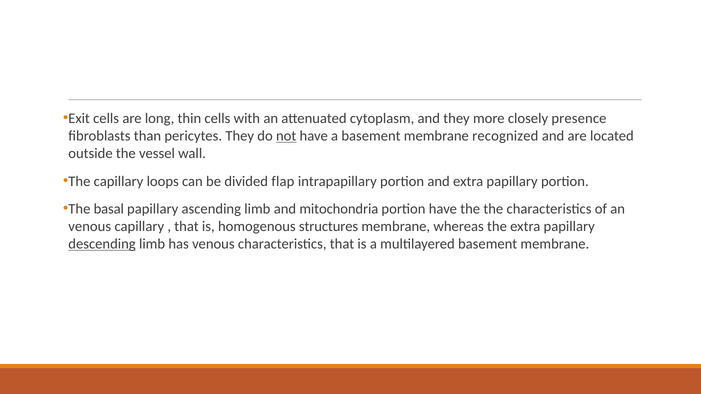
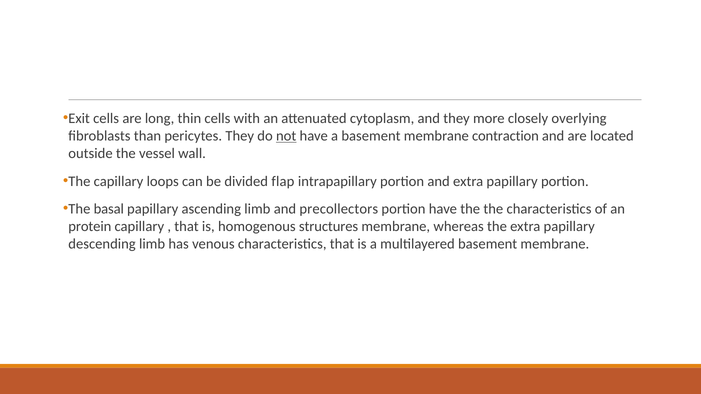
presence: presence -> overlying (579, 119)
recognized: recognized -> contraction (505, 136)
mitochondria: mitochondria -> precollectors (339, 209)
venous: venous -> protein (90, 227)
descending underline: present -> none (102, 244)
